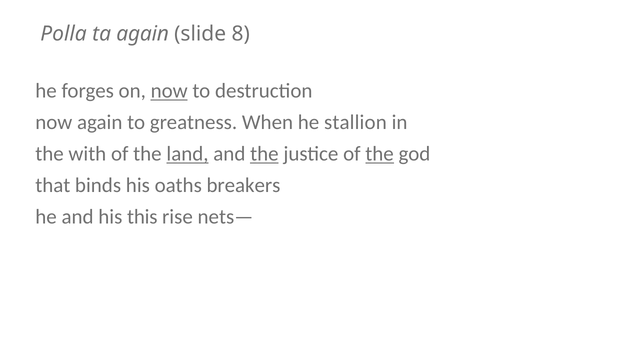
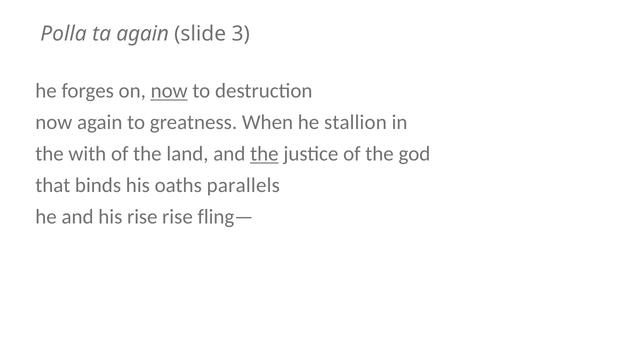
8: 8 -> 3 (241, 34)
land underline: present -> none (188, 154)
the underline: present -> none (380, 154)
breakers: breakers -> parallels (243, 185)
his this: this -> rise (142, 217)
nets—: nets— -> fling— (225, 217)
